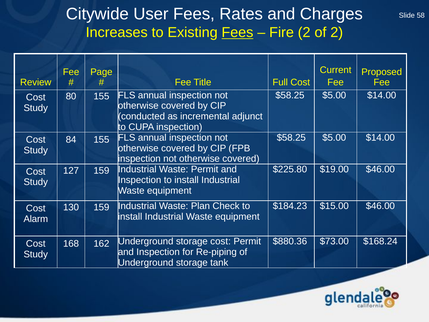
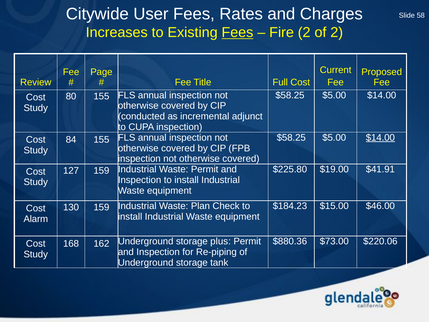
$14.00 underline: none -> present (380, 138)
$19.00 $46.00: $46.00 -> $41.91 (380, 169)
$168.24: $168.24 -> $220.06 (380, 241)
storage cost: cost -> plus (221, 241)
